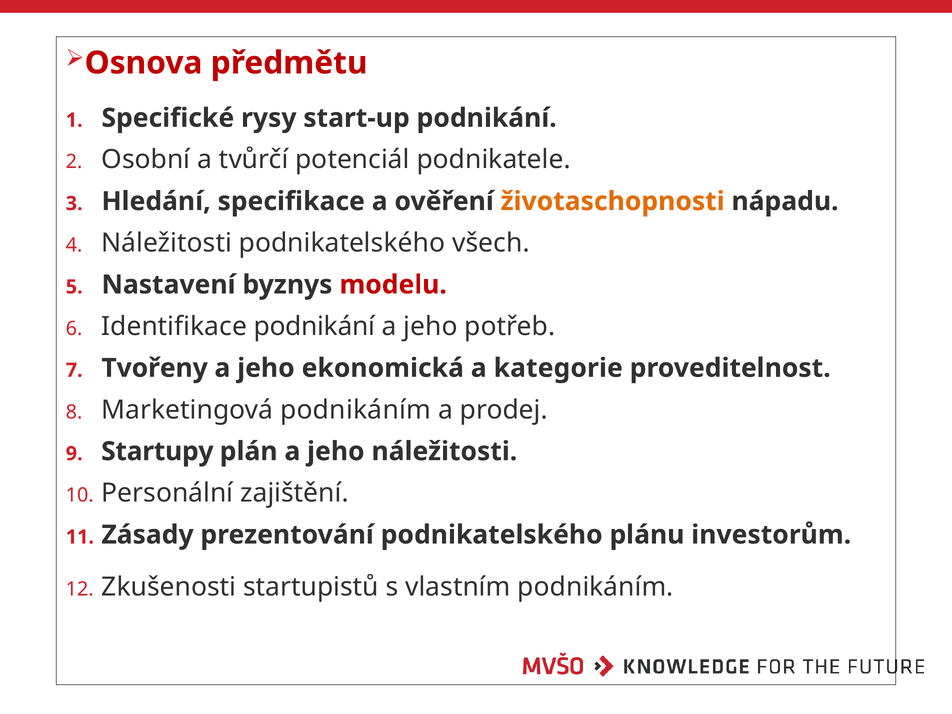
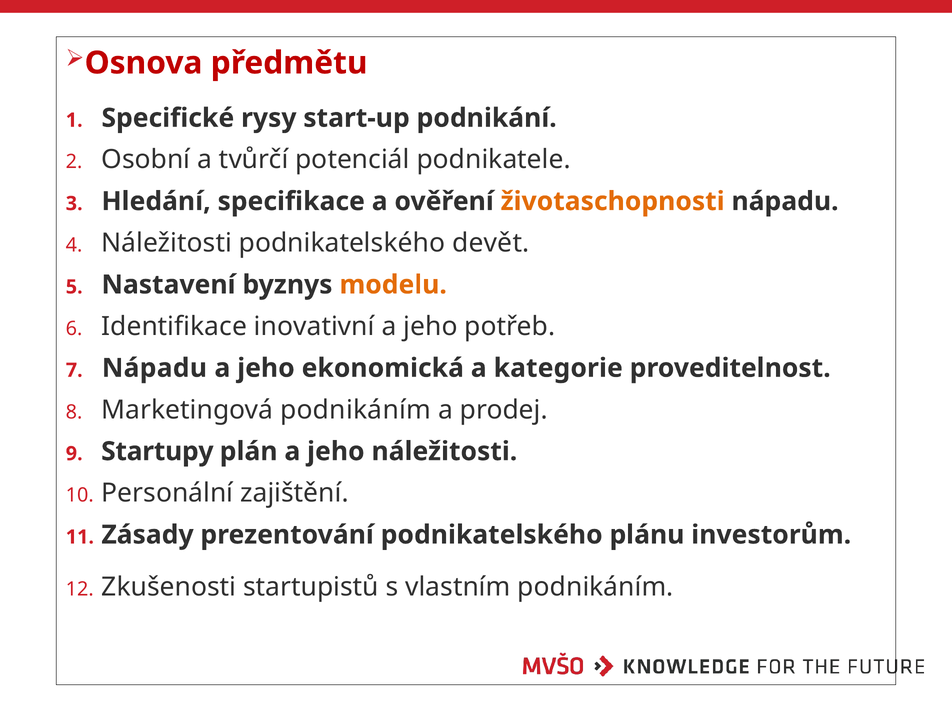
všech: všech -> devět (491, 243)
modelu colour: red -> orange (393, 285)
Identifikace podnikání: podnikání -> inovativní (314, 326)
Tvořeny: Tvořeny -> Nápadu (154, 368)
